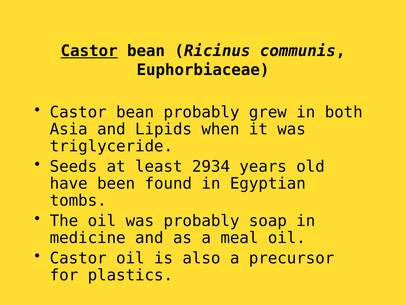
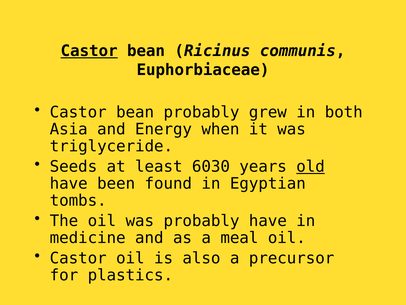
Lipids: Lipids -> Energy (164, 129)
2934: 2934 -> 6030 (211, 166)
old underline: none -> present (311, 166)
probably soap: soap -> have (268, 221)
